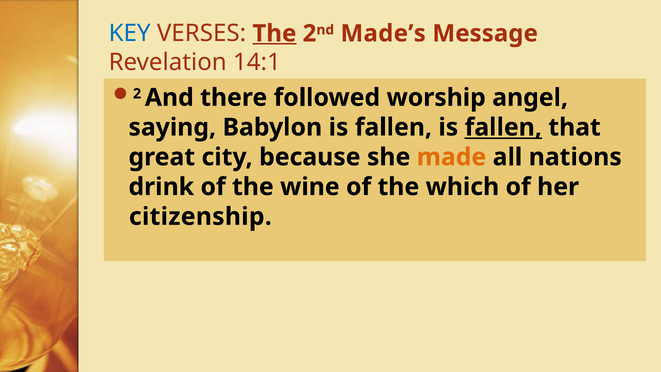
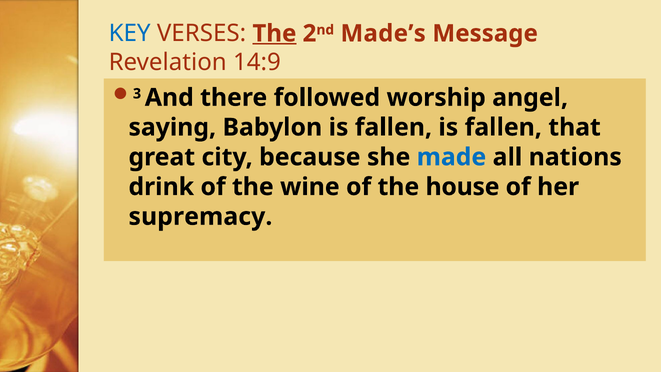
14:1: 14:1 -> 14:9 (257, 62)
2: 2 -> 3 (137, 94)
fallen underline: present -> none (503, 127)
made colour: orange -> blue (451, 157)
which: which -> house (463, 187)
citizenship: citizenship -> supremacy (200, 217)
